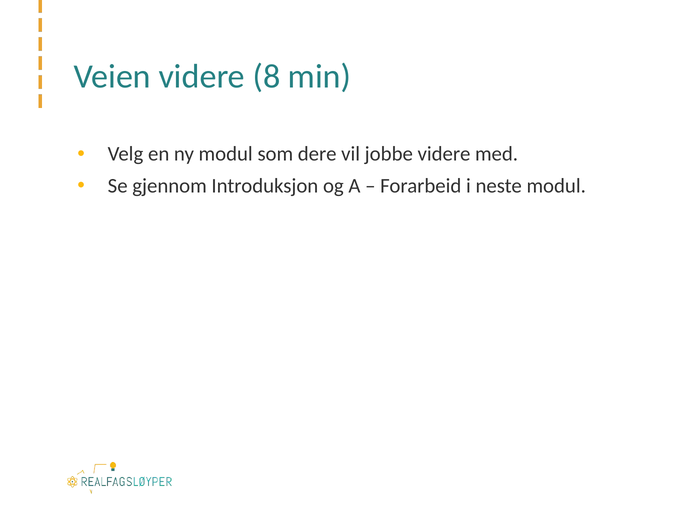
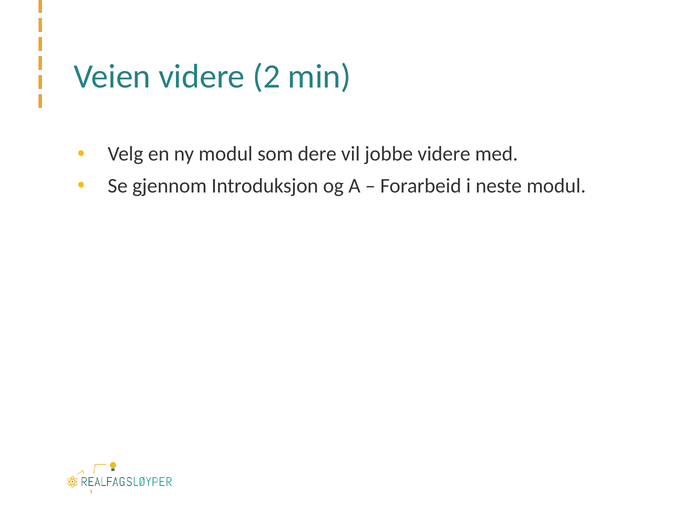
8: 8 -> 2 (267, 76)
